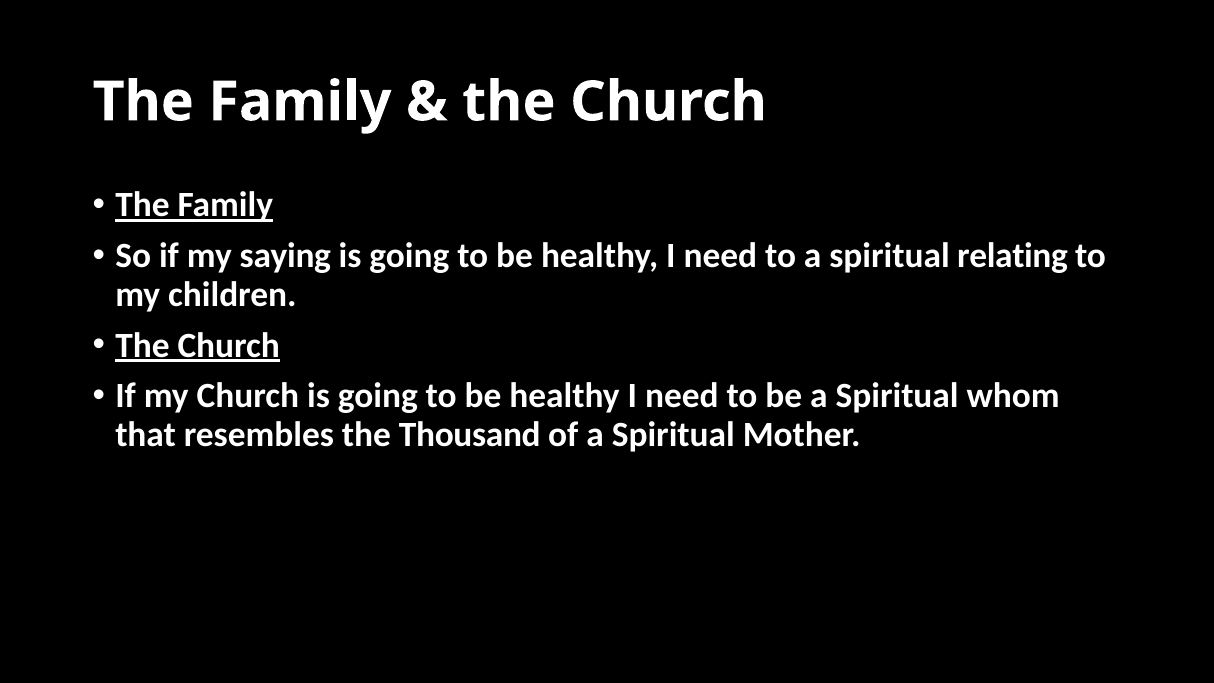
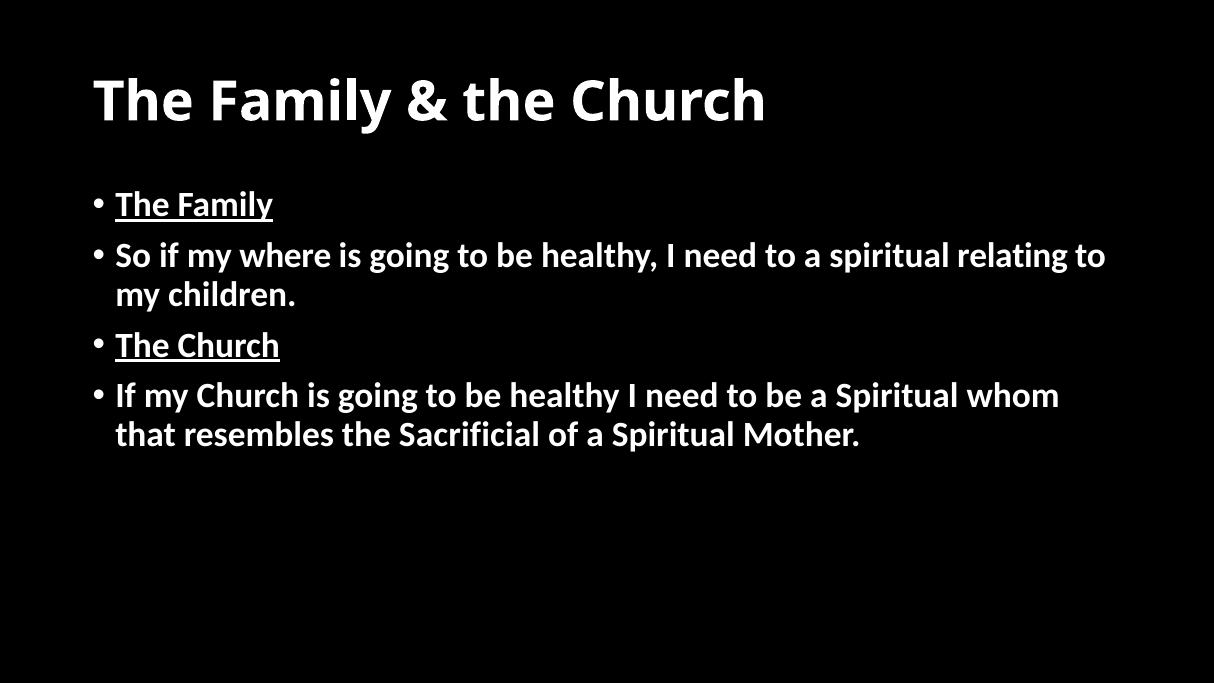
saying: saying -> where (285, 256)
Thousand: Thousand -> Sacrificial (470, 434)
